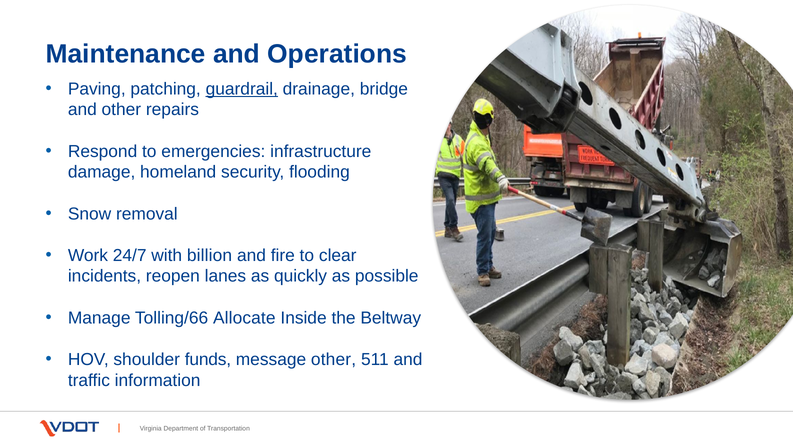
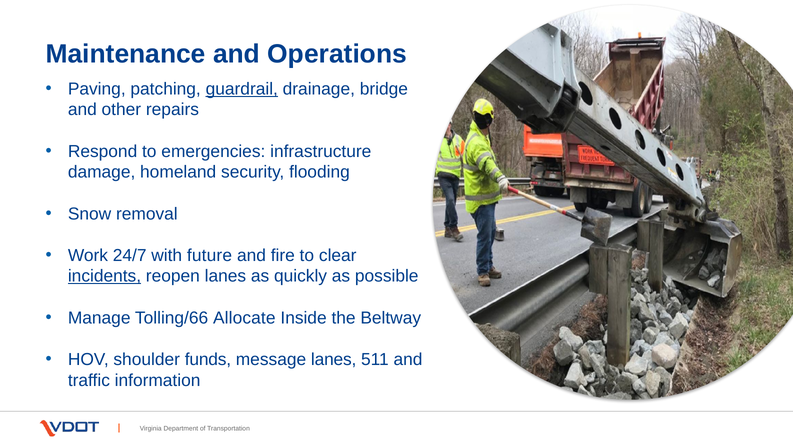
billion: billion -> future (210, 255)
incidents underline: none -> present (104, 276)
message other: other -> lanes (334, 360)
